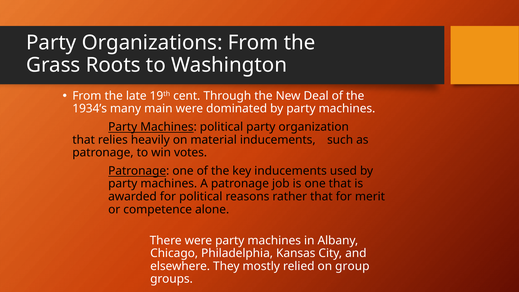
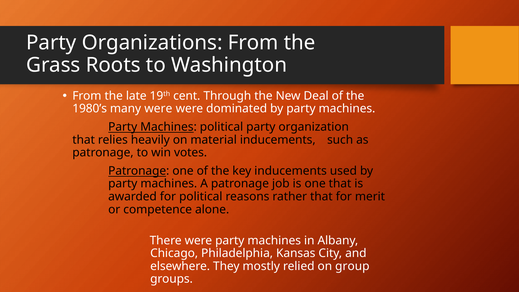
1934’s: 1934’s -> 1980’s (90, 109)
many main: main -> were (158, 109)
